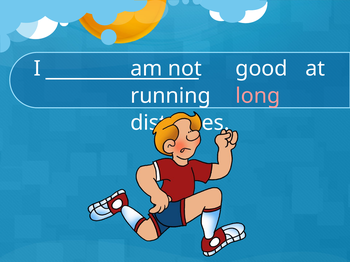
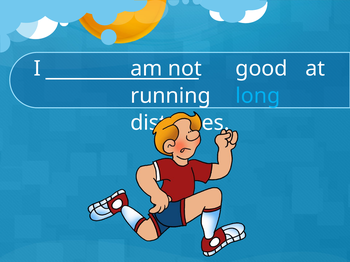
long colour: pink -> light blue (258, 96)
